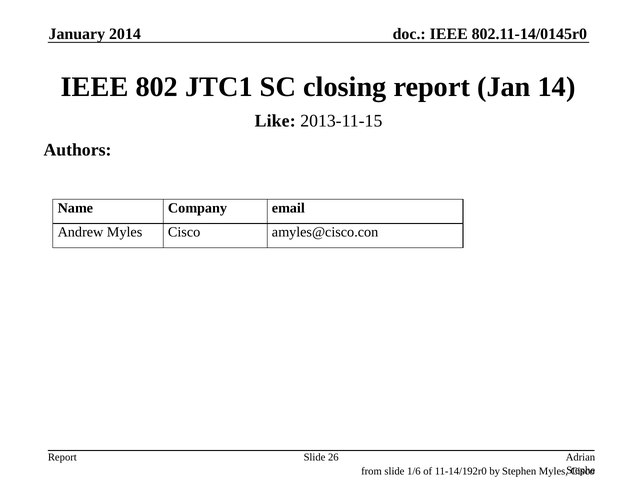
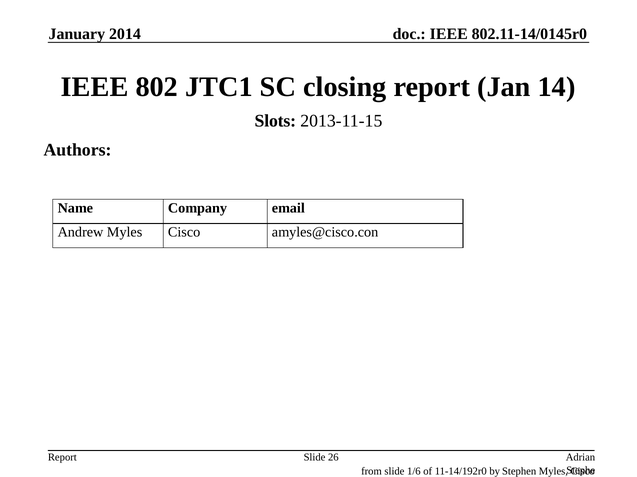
Like: Like -> Slots (275, 121)
